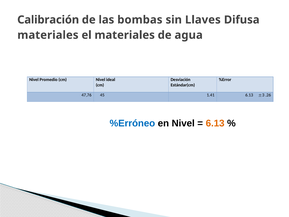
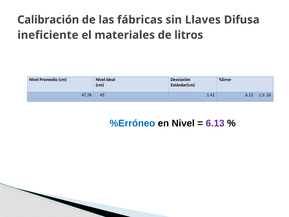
bombas: bombas -> fábricas (140, 20)
materiales: materiales -> ineficiente (48, 35)
agua: agua -> litros (189, 35)
6.13 colour: orange -> purple (215, 123)
